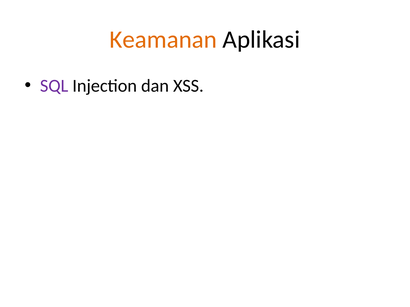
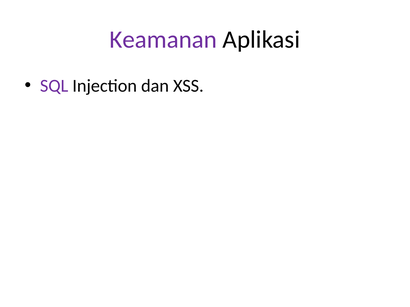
Keamanan colour: orange -> purple (163, 40)
